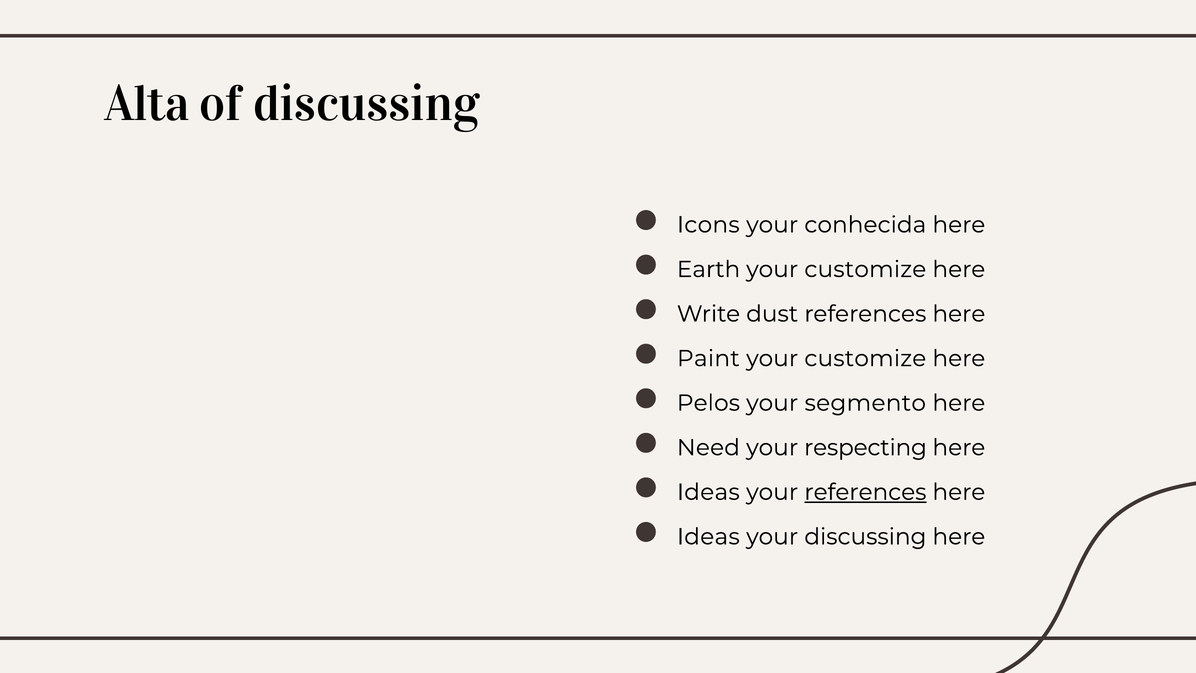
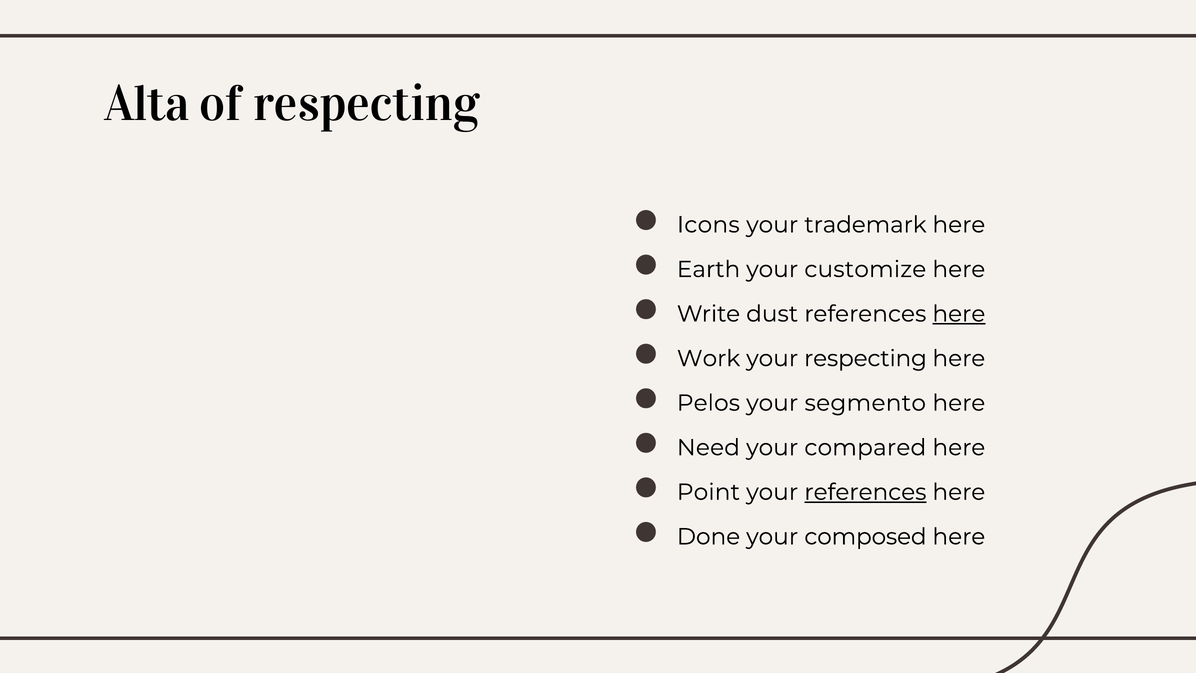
of discussing: discussing -> respecting (367, 104)
conhecida: conhecida -> trademark (865, 225)
here underline: none -> present (959, 314)
Paint: Paint -> Work (709, 358)
customize: customize -> respecting (865, 358)
respecting: respecting -> compared (865, 447)
Ideas: Ideas -> Point (708, 492)
Ideas: Ideas -> Done (709, 537)
your discussing: discussing -> composed (865, 537)
